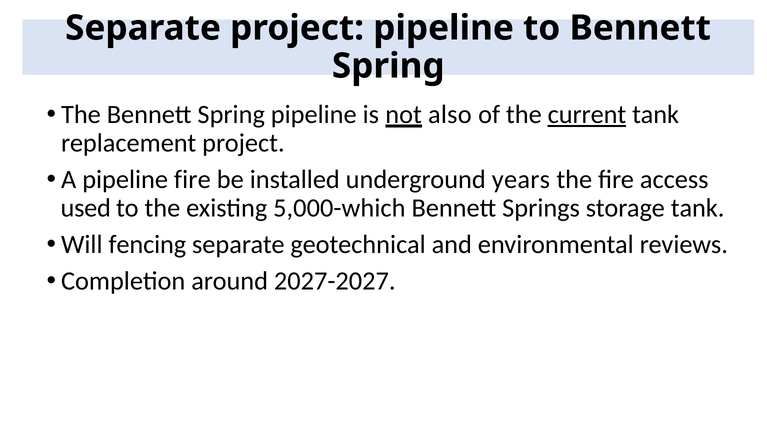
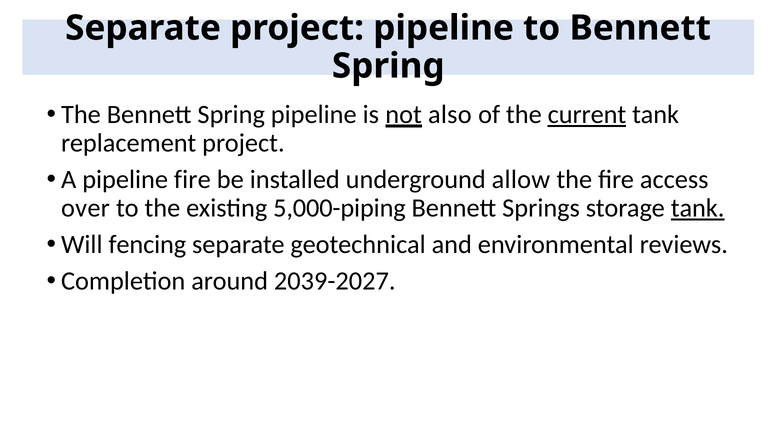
years: years -> allow (521, 179)
used: used -> over (85, 208)
5,000-which: 5,000-which -> 5,000-piping (339, 208)
tank underline: none -> present (698, 208)
2027-2027: 2027-2027 -> 2039-2027 (335, 281)
